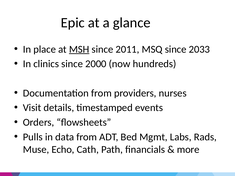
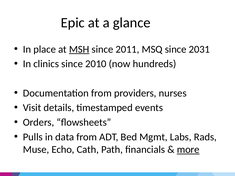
2033: 2033 -> 2031 (199, 49)
2000: 2000 -> 2010 (96, 64)
more underline: none -> present (188, 150)
